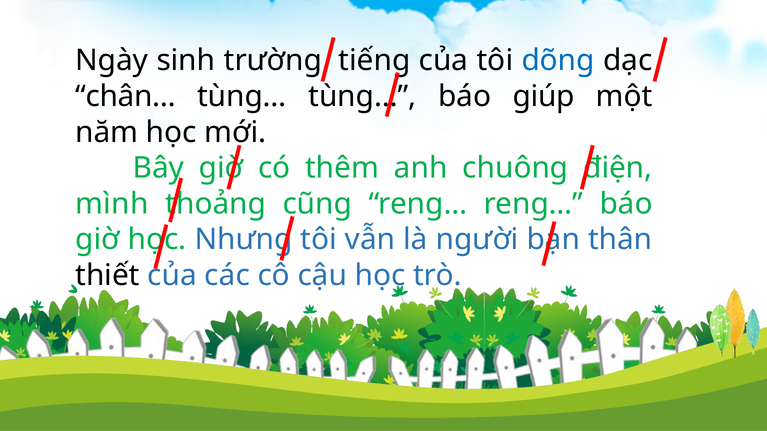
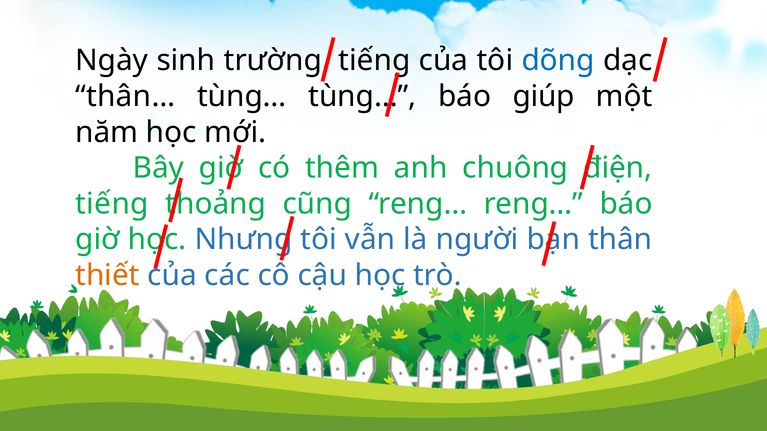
chân…: chân… -> thân… (125, 97)
mình: mình -> tiếng (112, 204)
thiết colour: black -> orange (107, 276)
